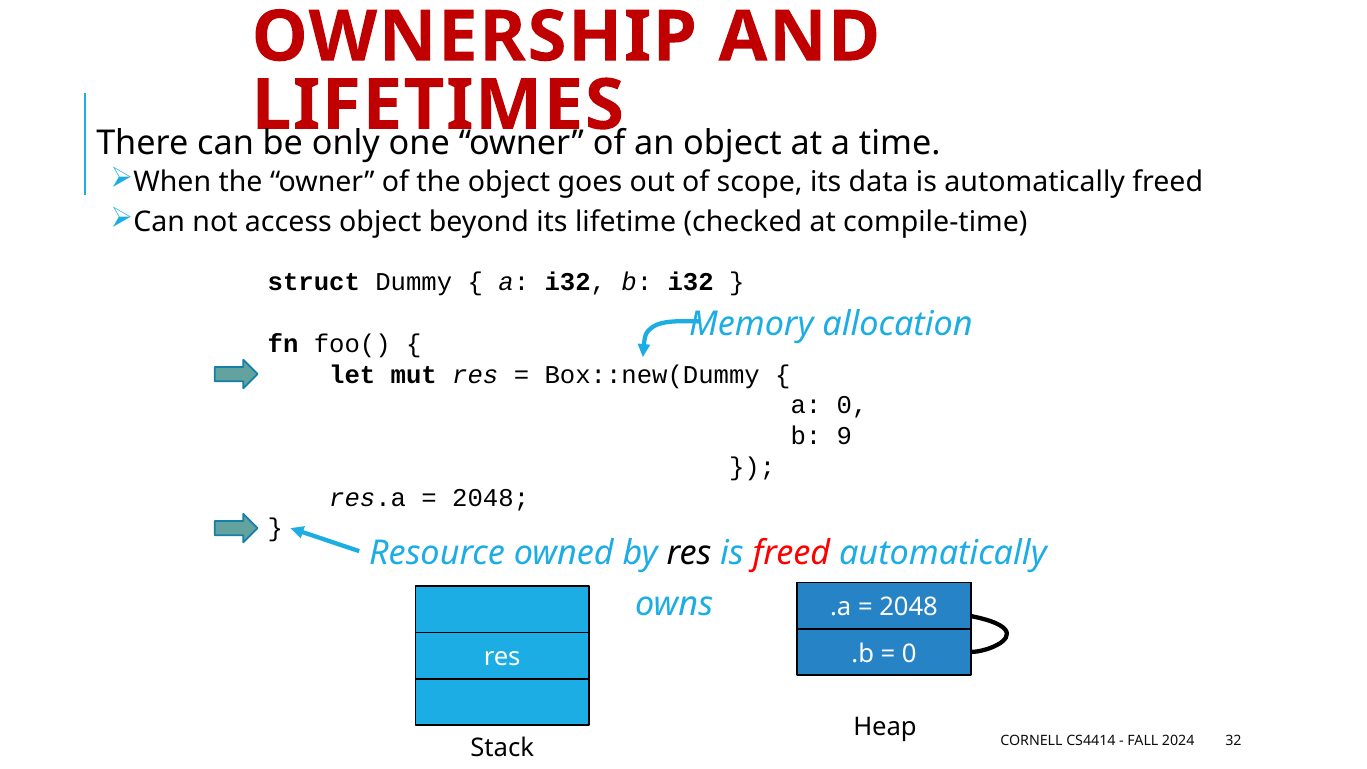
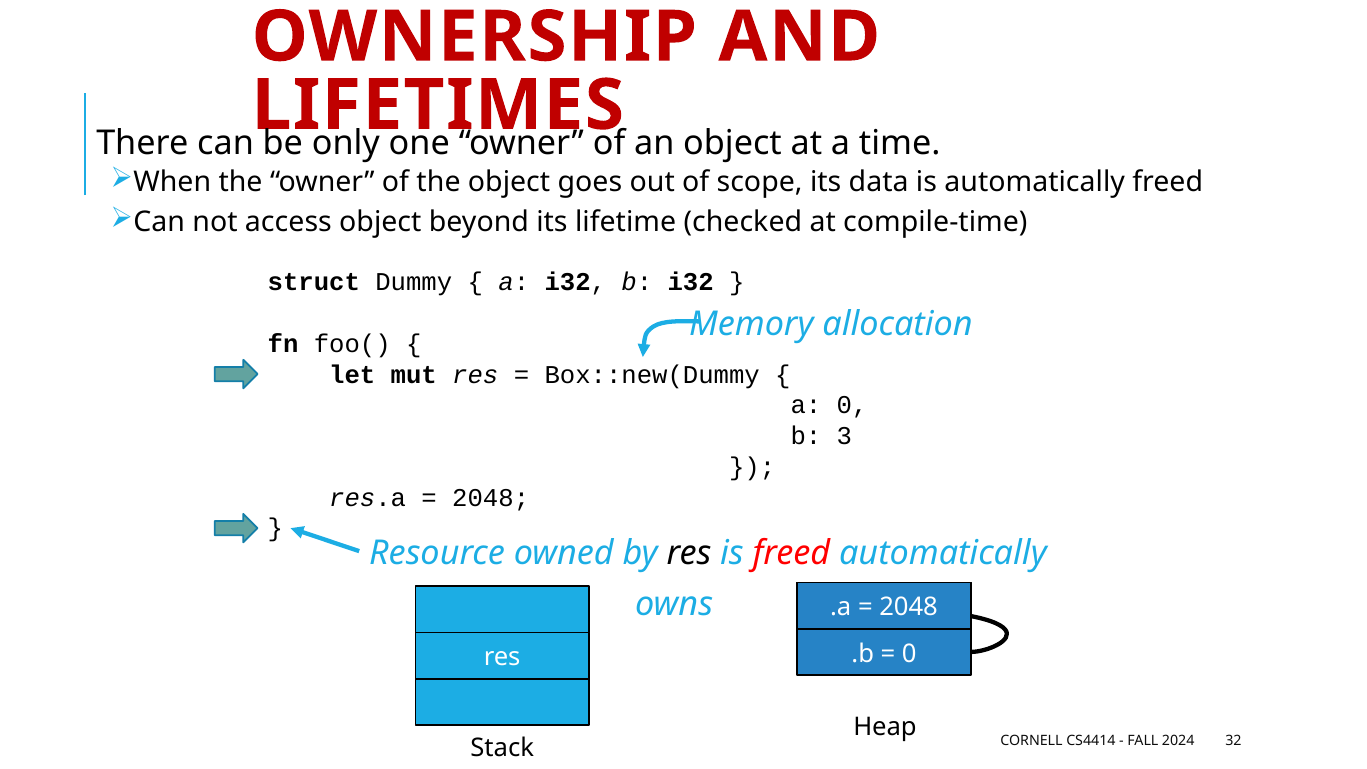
9: 9 -> 3 (844, 436)
